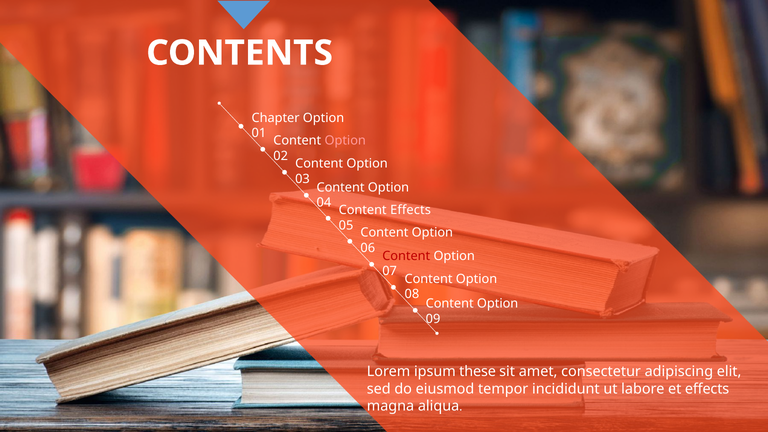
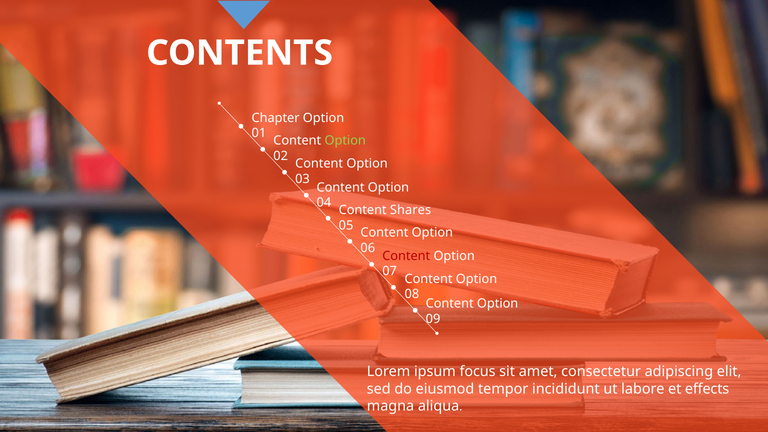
Option colour: pink -> light green (345, 141)
Content Effects: Effects -> Shares (411, 210)
these: these -> focus (478, 372)
